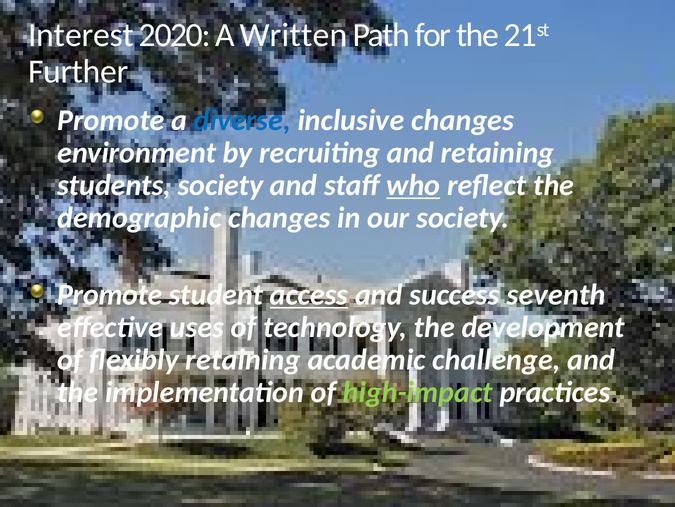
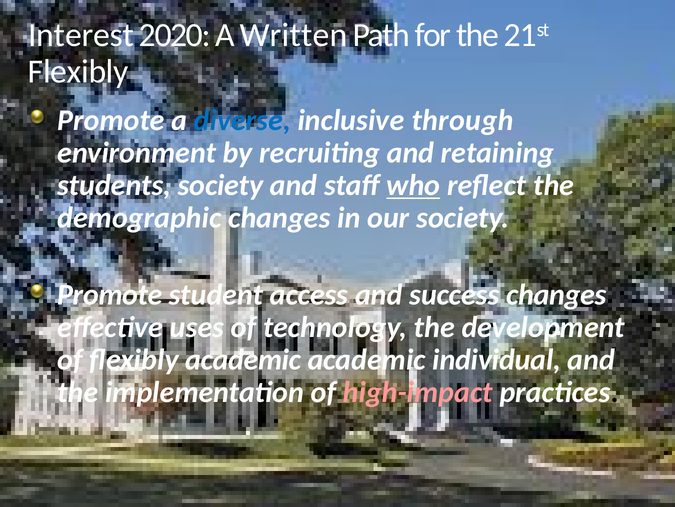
Further: Further -> Flexibly (78, 71)
inclusive changes: changes -> through (463, 120)
access underline: present -> none (309, 294)
success seventh: seventh -> changes (557, 294)
flexibly retaining: retaining -> academic (243, 359)
challenge: challenge -> individual (497, 359)
high-impact colour: light green -> pink (418, 392)
